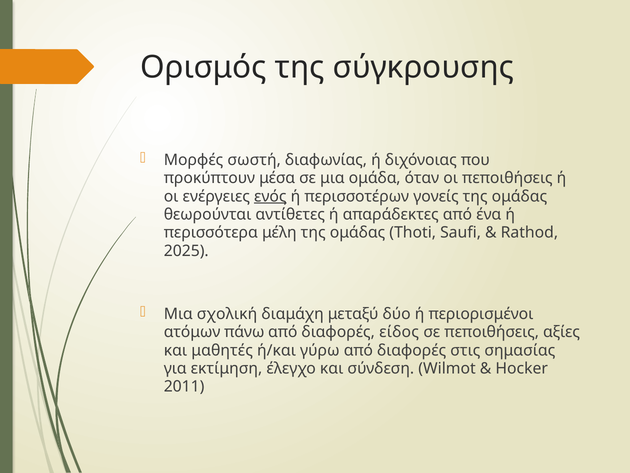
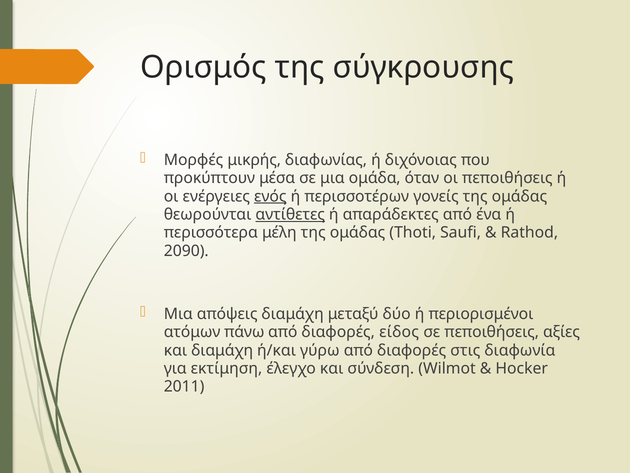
σωστή: σωστή -> μικρής (254, 160)
αντίθετες underline: none -> present (290, 214)
2025: 2025 -> 2090 (186, 251)
σχολική: σχολική -> απόψεις (227, 314)
και μαθητές: μαθητές -> διαμάχη (222, 350)
σημασίας: σημασίας -> διαφωνία (520, 350)
